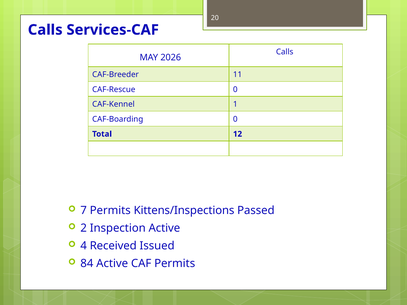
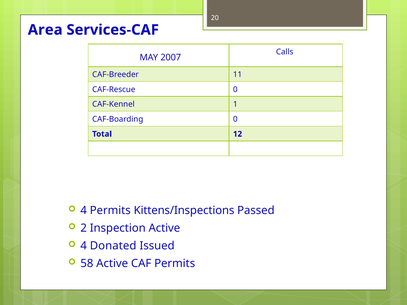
Calls: Calls -> Area (45, 30)
2026: 2026 -> 2007 (171, 58)
7: 7 -> 4 (84, 211)
Received: Received -> Donated (113, 246)
84: 84 -> 58 (87, 264)
